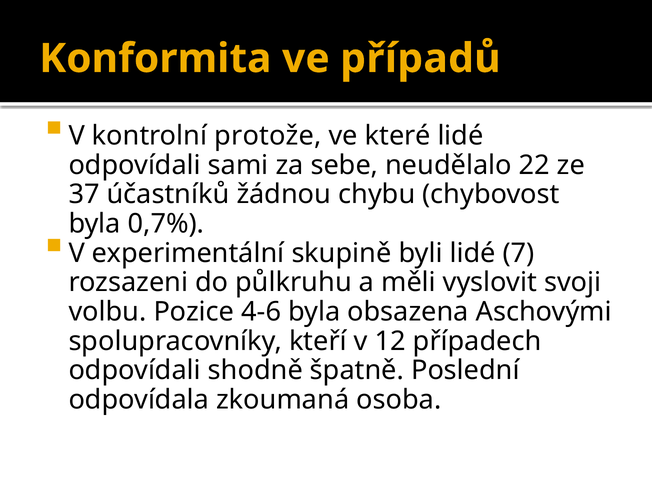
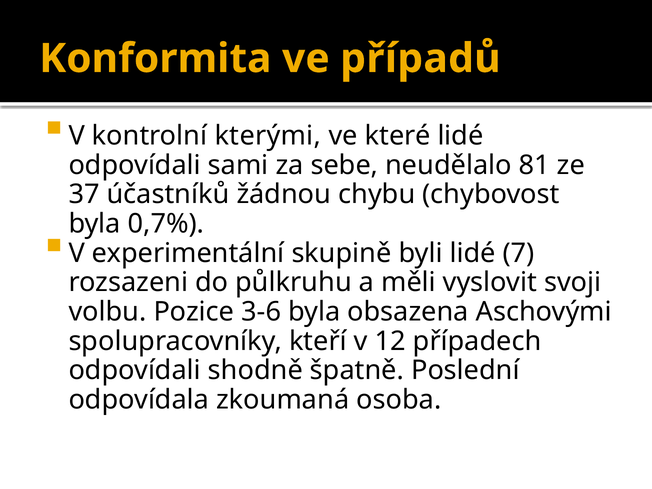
protože: protože -> kterými (268, 136)
22: 22 -> 81 (534, 165)
4-6: 4-6 -> 3-6 (261, 312)
